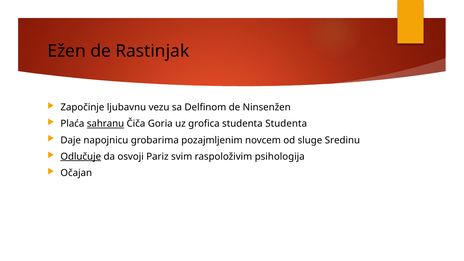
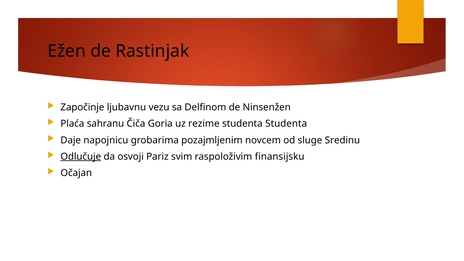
sahranu underline: present -> none (105, 124)
grofica: grofica -> rezime (204, 124)
psihologija: psihologija -> finansijsku (280, 157)
